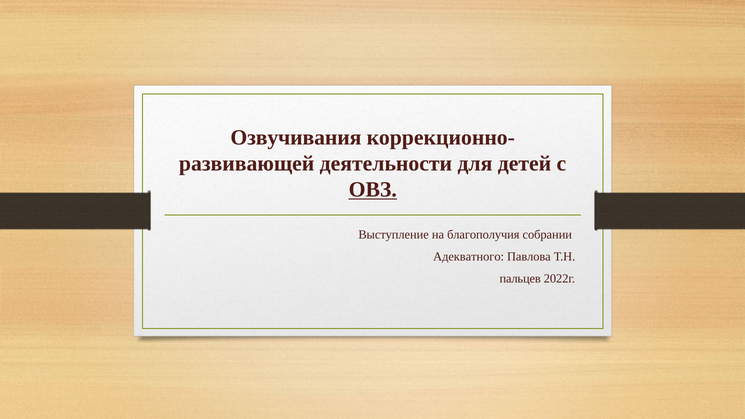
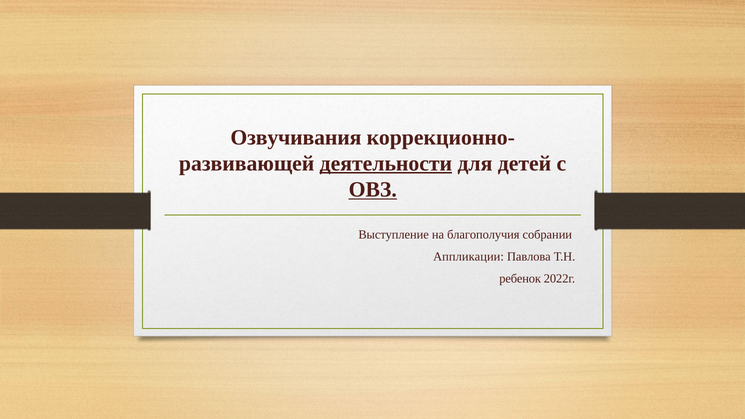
деятельности underline: none -> present (386, 164)
Адекватного: Адекватного -> Аппликации (469, 257)
пальцев: пальцев -> ребенок (520, 279)
